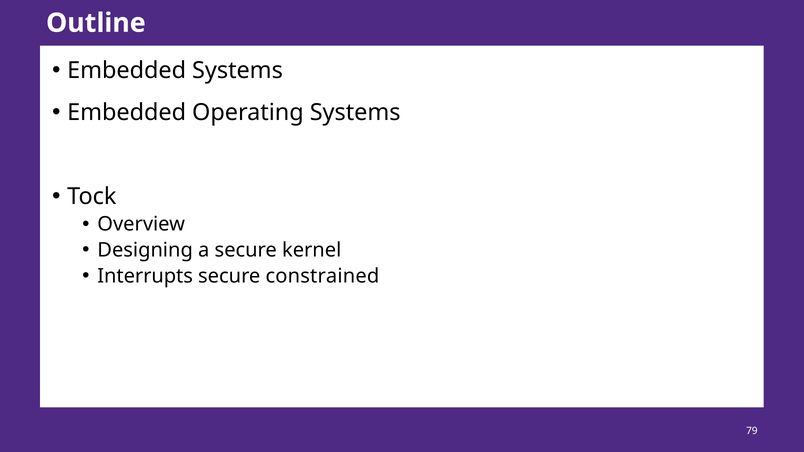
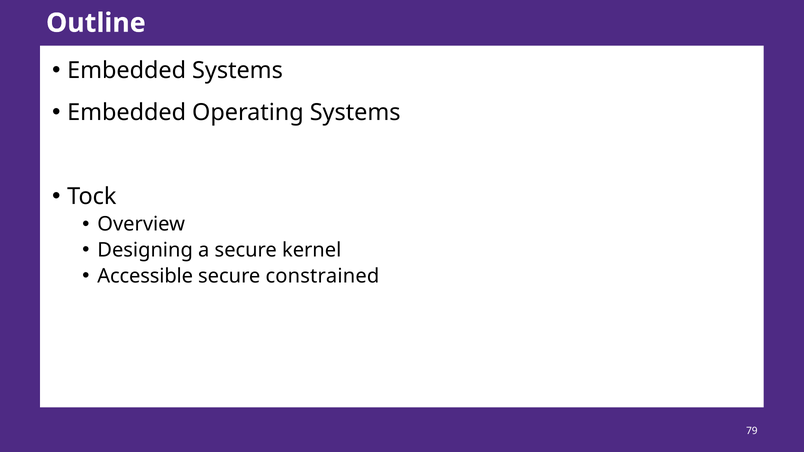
Interrupts: Interrupts -> Accessible (145, 276)
